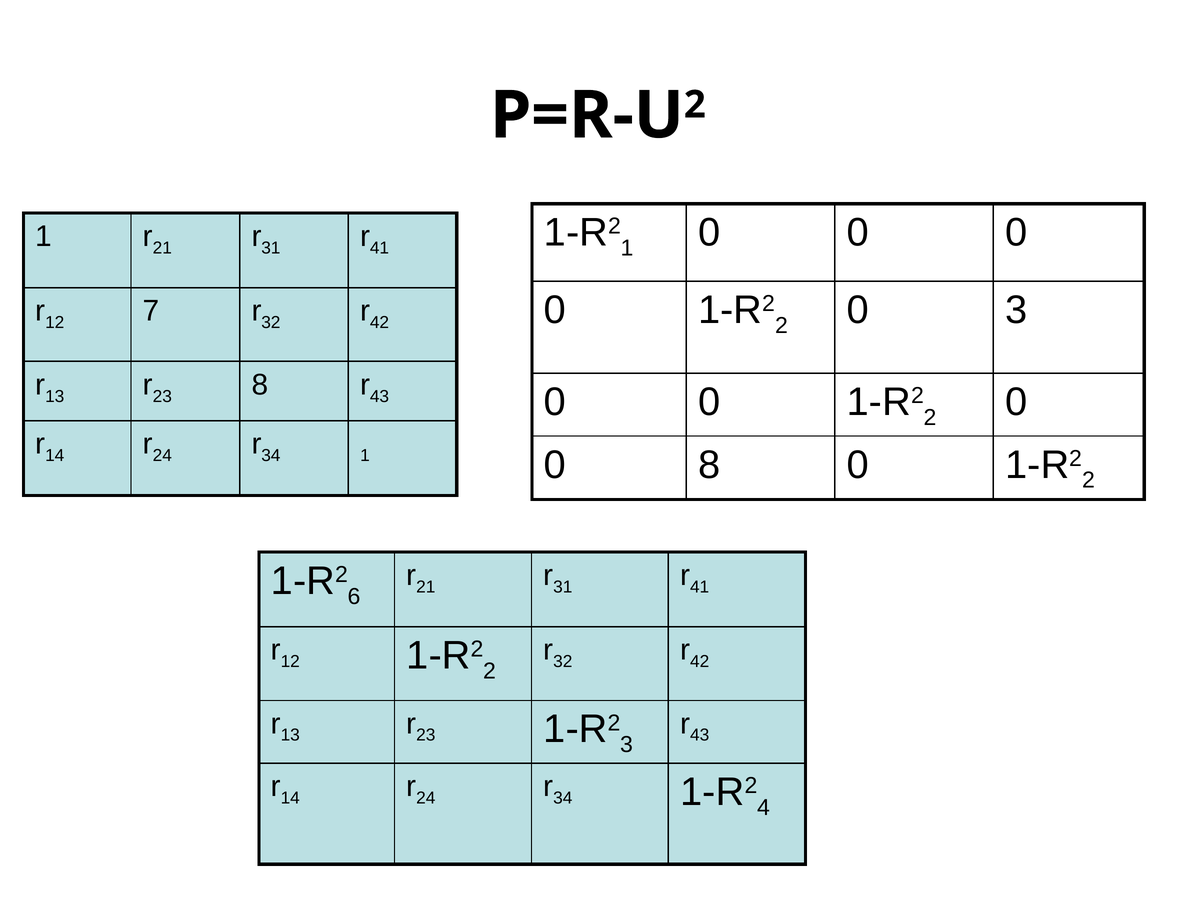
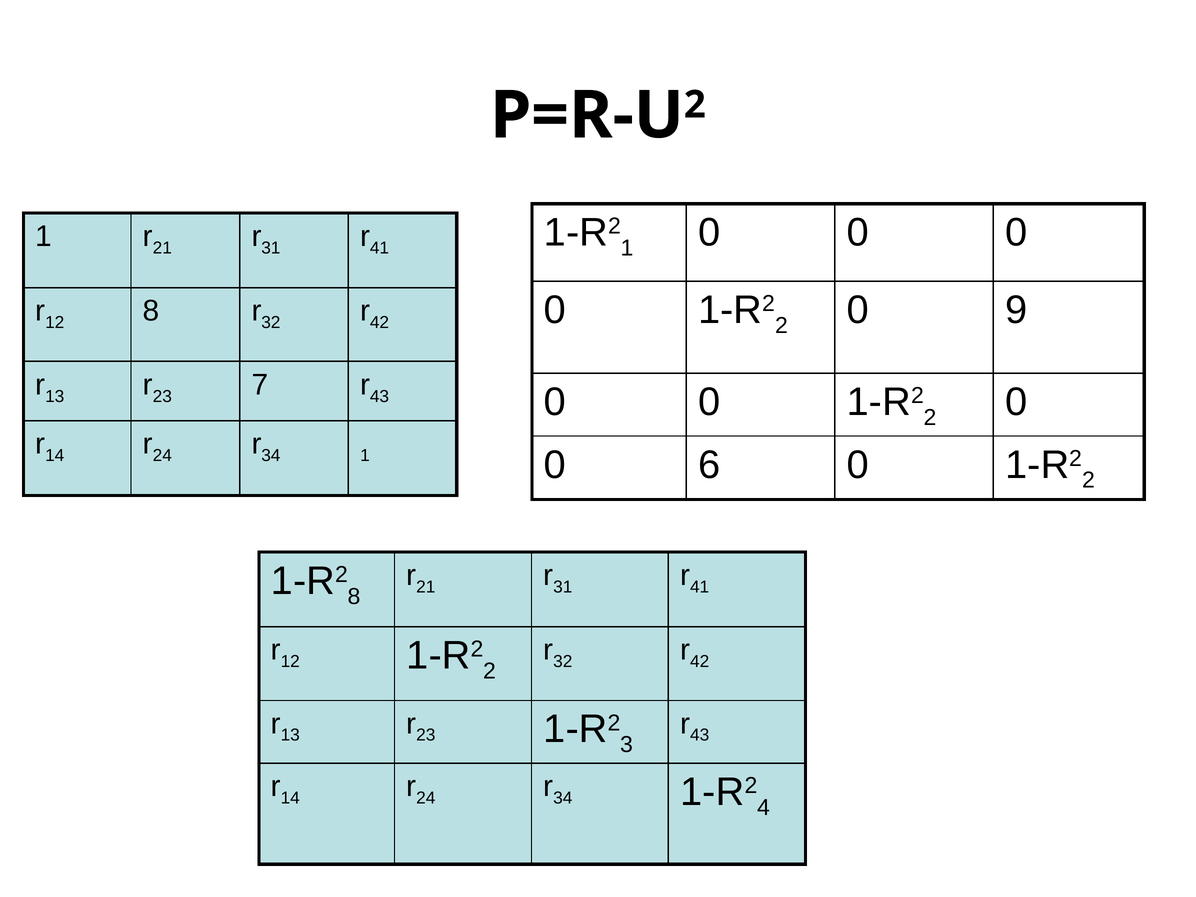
0 3: 3 -> 9 (1016, 310)
7: 7 -> 8 (151, 311)
8: 8 -> 7 (260, 385)
0 8: 8 -> 6 (709, 465)
6: 6 -> 8 (354, 596)
